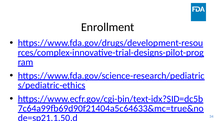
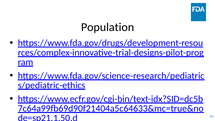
Enrollment: Enrollment -> Population (108, 27)
